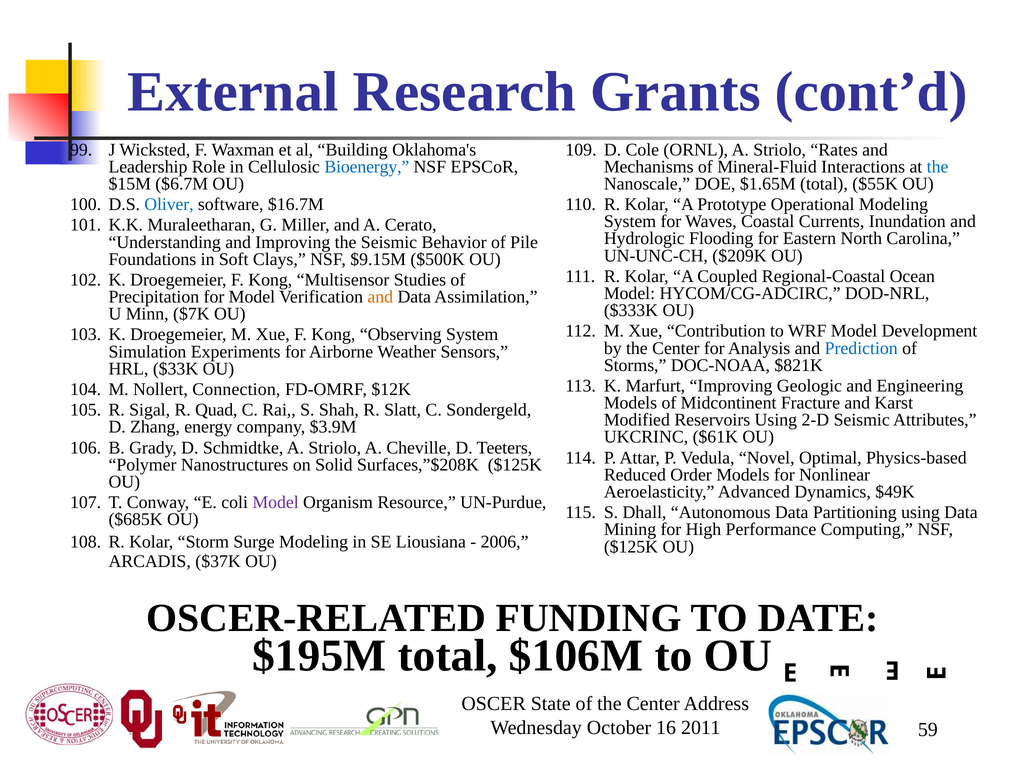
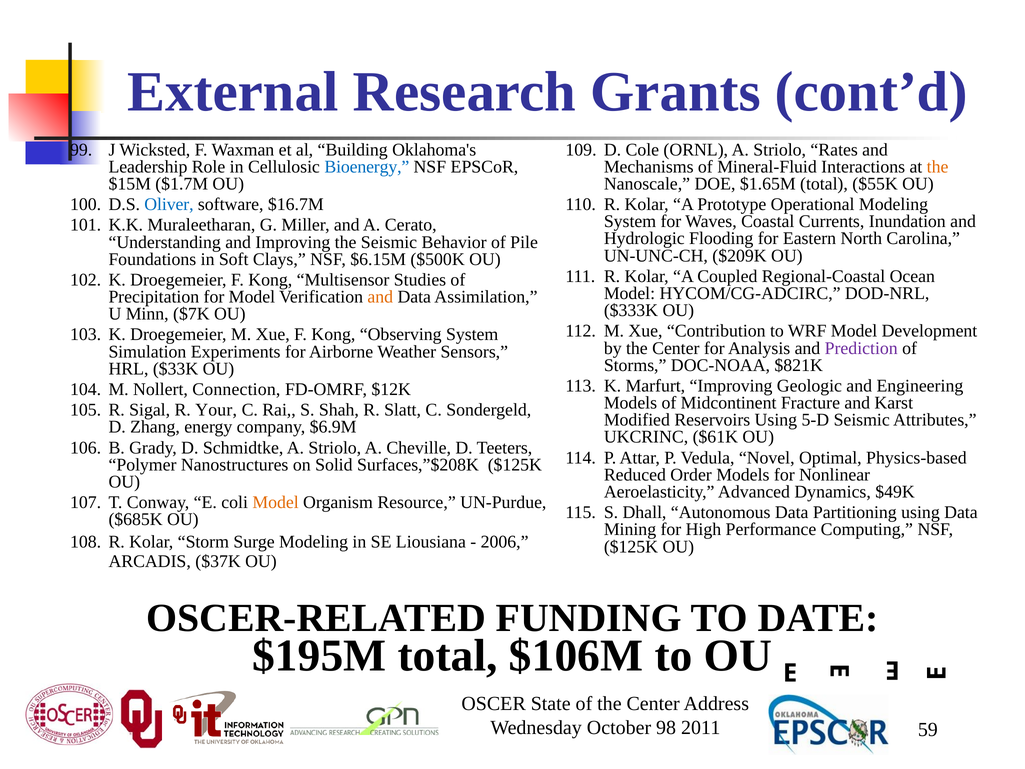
the colour: blue -> orange (938, 167)
$6.7M: $6.7M -> $1.7M (182, 184)
$9.15M: $9.15M -> $6.15M (378, 259)
Prediction colour: blue -> purple (861, 348)
Quad: Quad -> Your (216, 410)
2-D: 2-D -> 5-D (815, 420)
$3.9M: $3.9M -> $6.9M (333, 427)
Model colour: purple -> orange (276, 502)
16: 16 -> 98 (666, 727)
